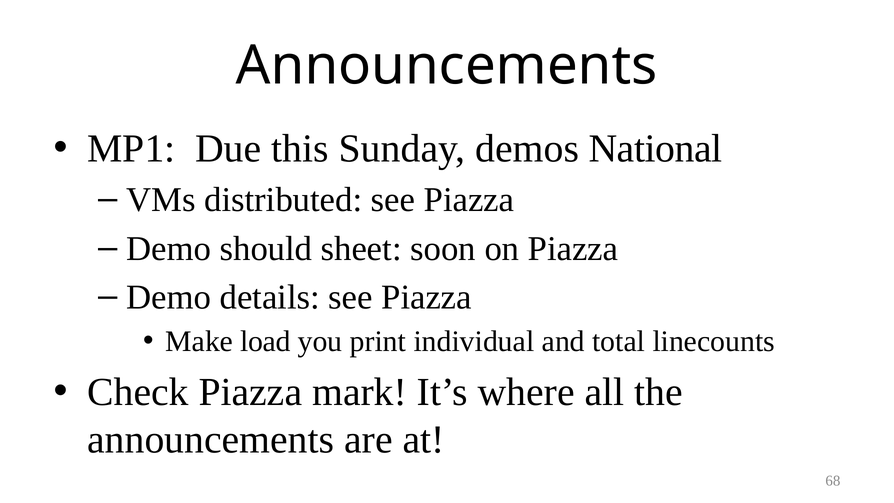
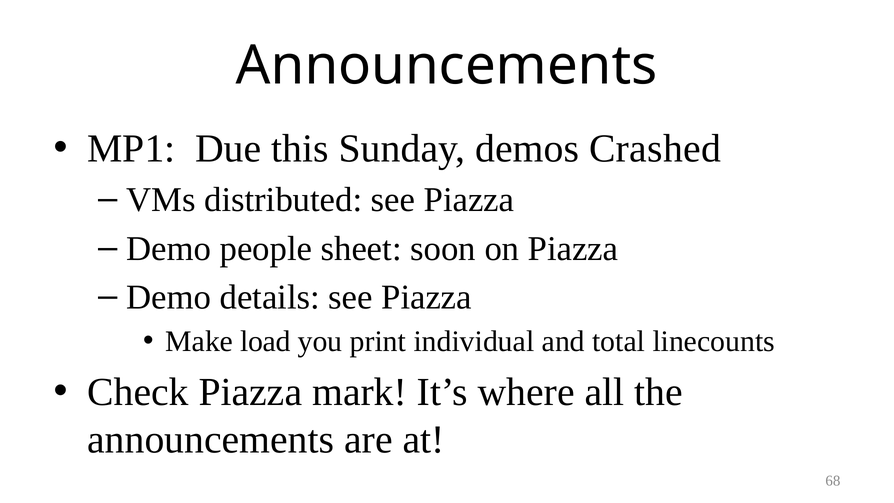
National: National -> Crashed (655, 148)
should: should -> people (266, 248)
